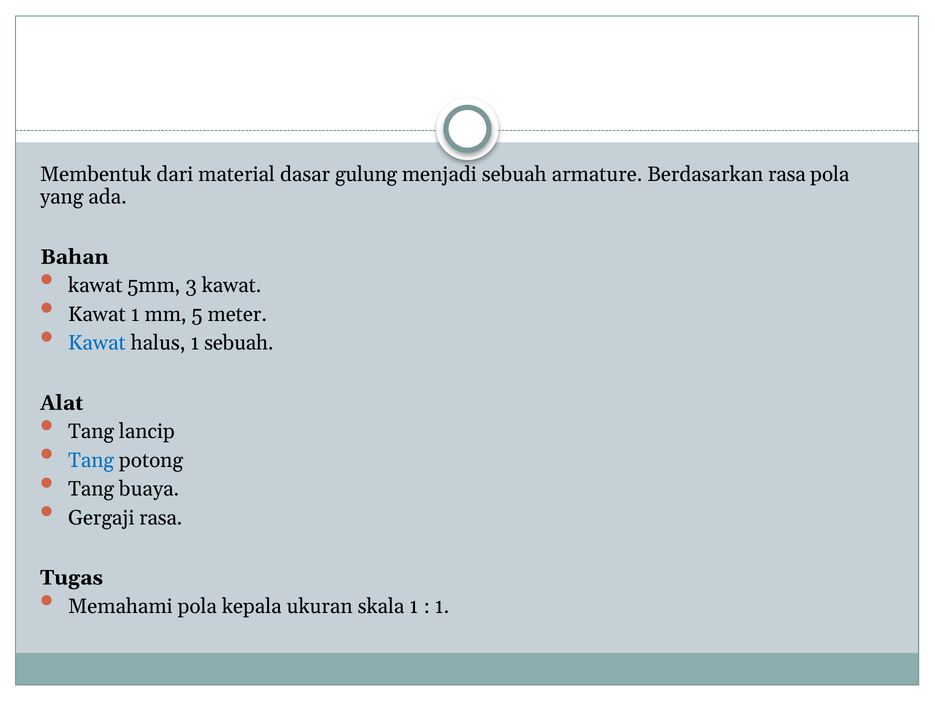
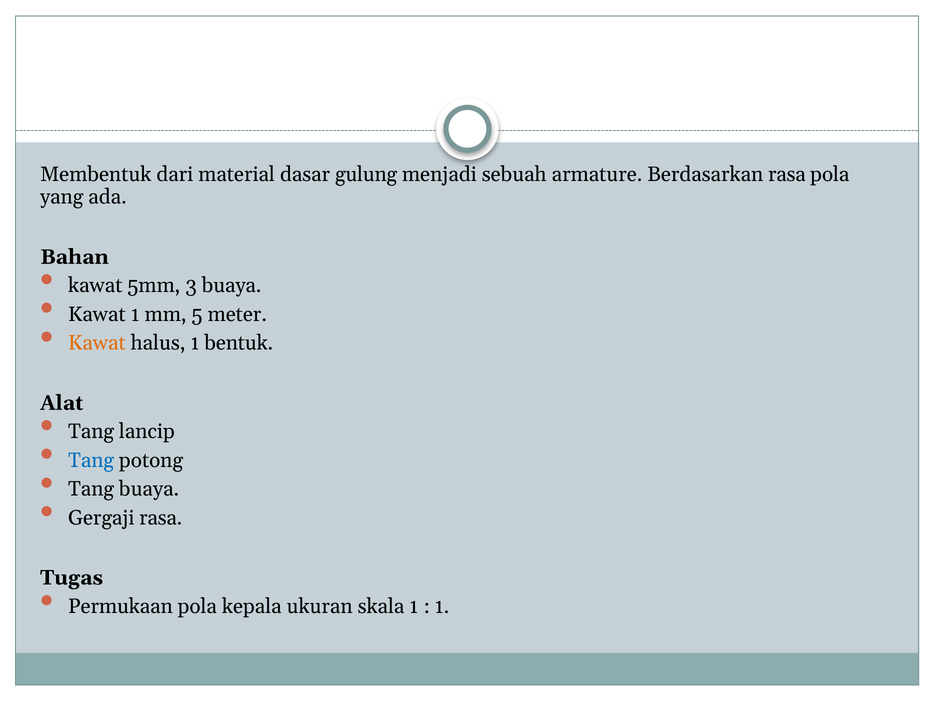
3 kawat: kawat -> buaya (232, 286)
Kawat colour: blue -> orange (97, 343)
1 sebuah: sebuah -> bentuk (239, 343)
Memahami: Memahami -> Permukaan (120, 607)
